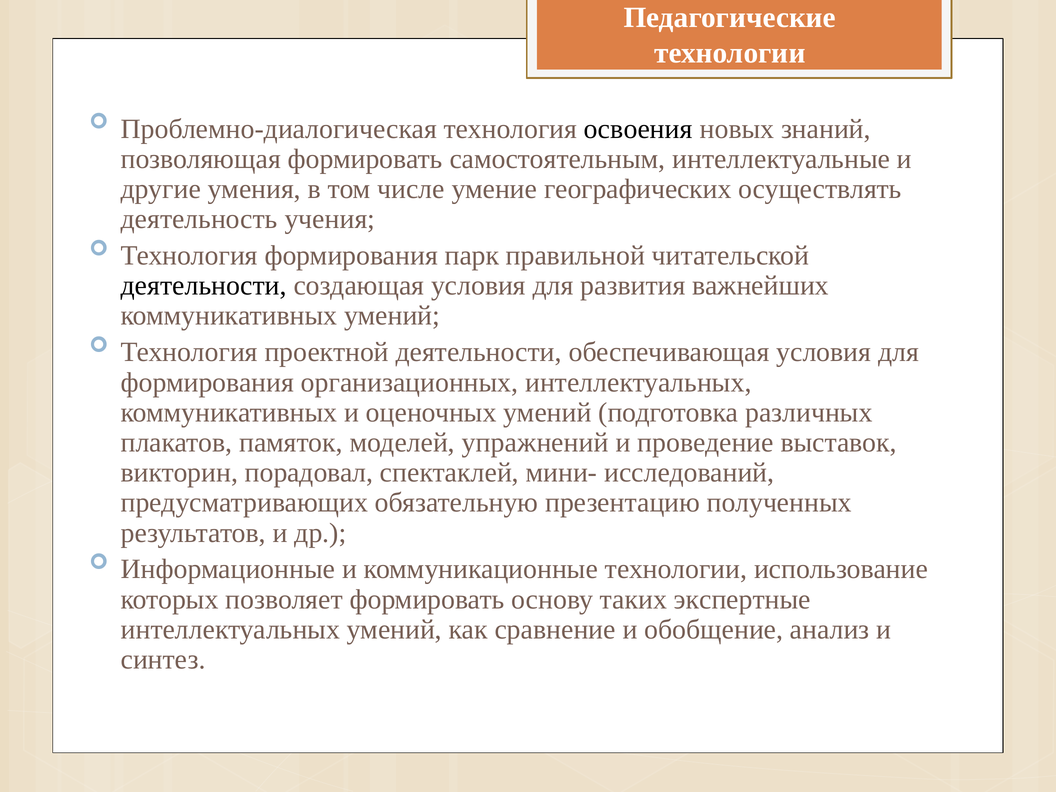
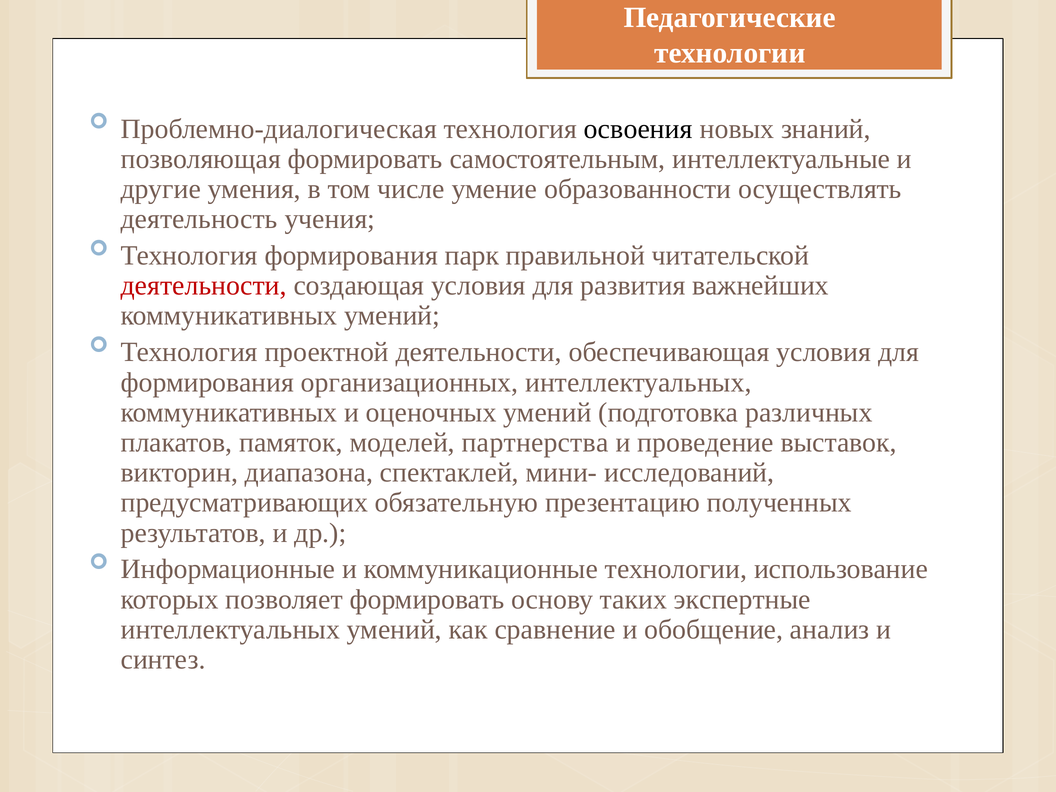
географических: географических -> образованности (638, 189)
деятельности colour: black -> red (204, 286)
упражнений: упражнений -> партнерства (535, 443)
порадовал: порадовал -> диапазона (309, 473)
